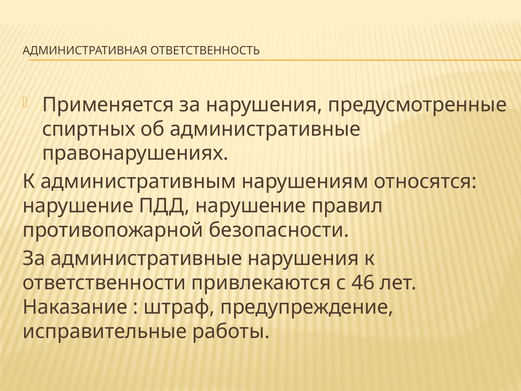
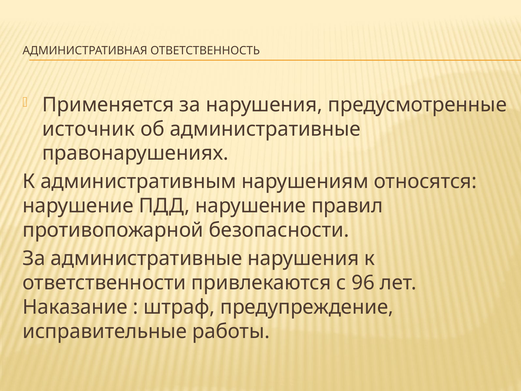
спиртных: спиртных -> источник (89, 129)
46: 46 -> 96 (363, 283)
